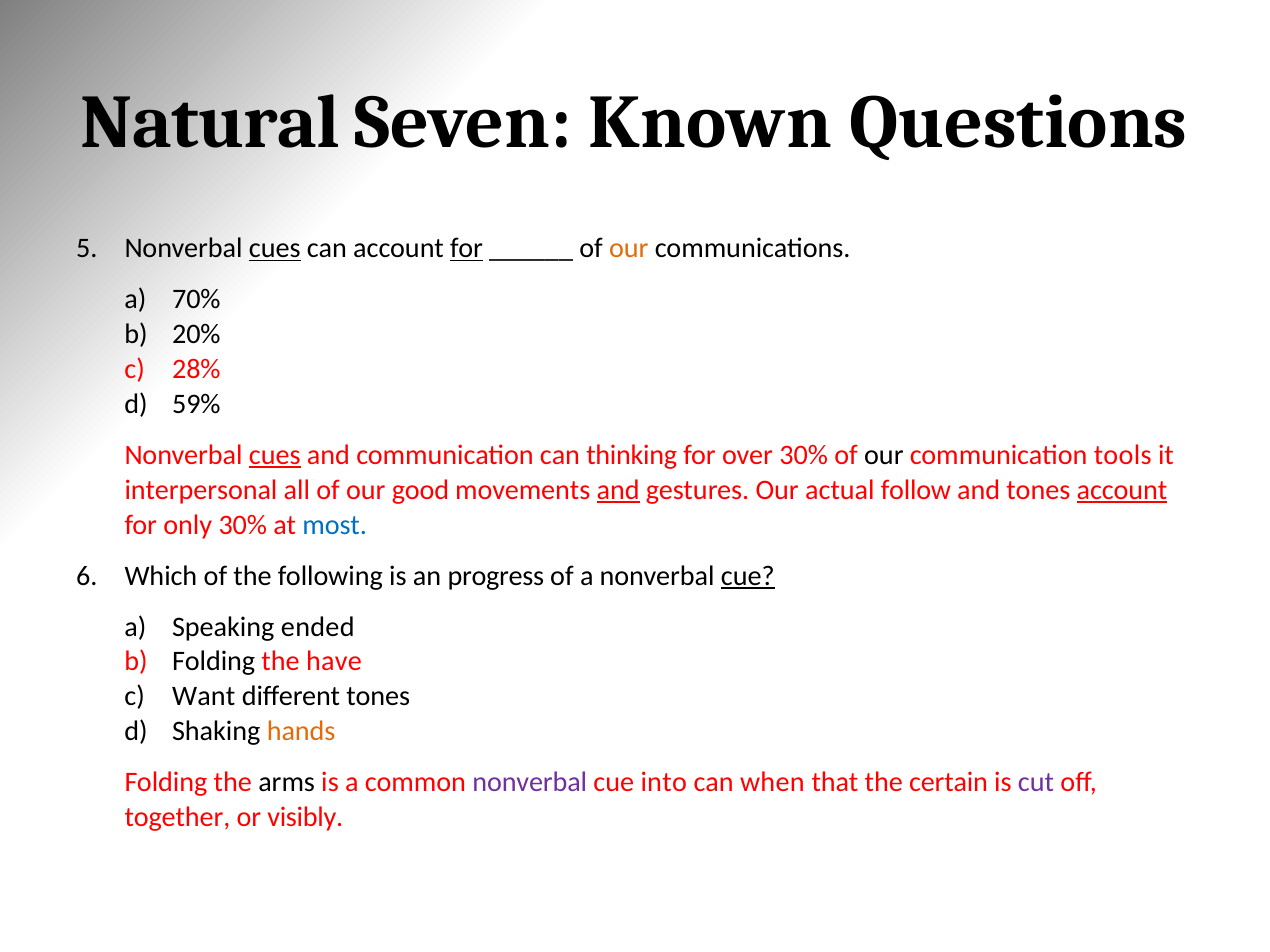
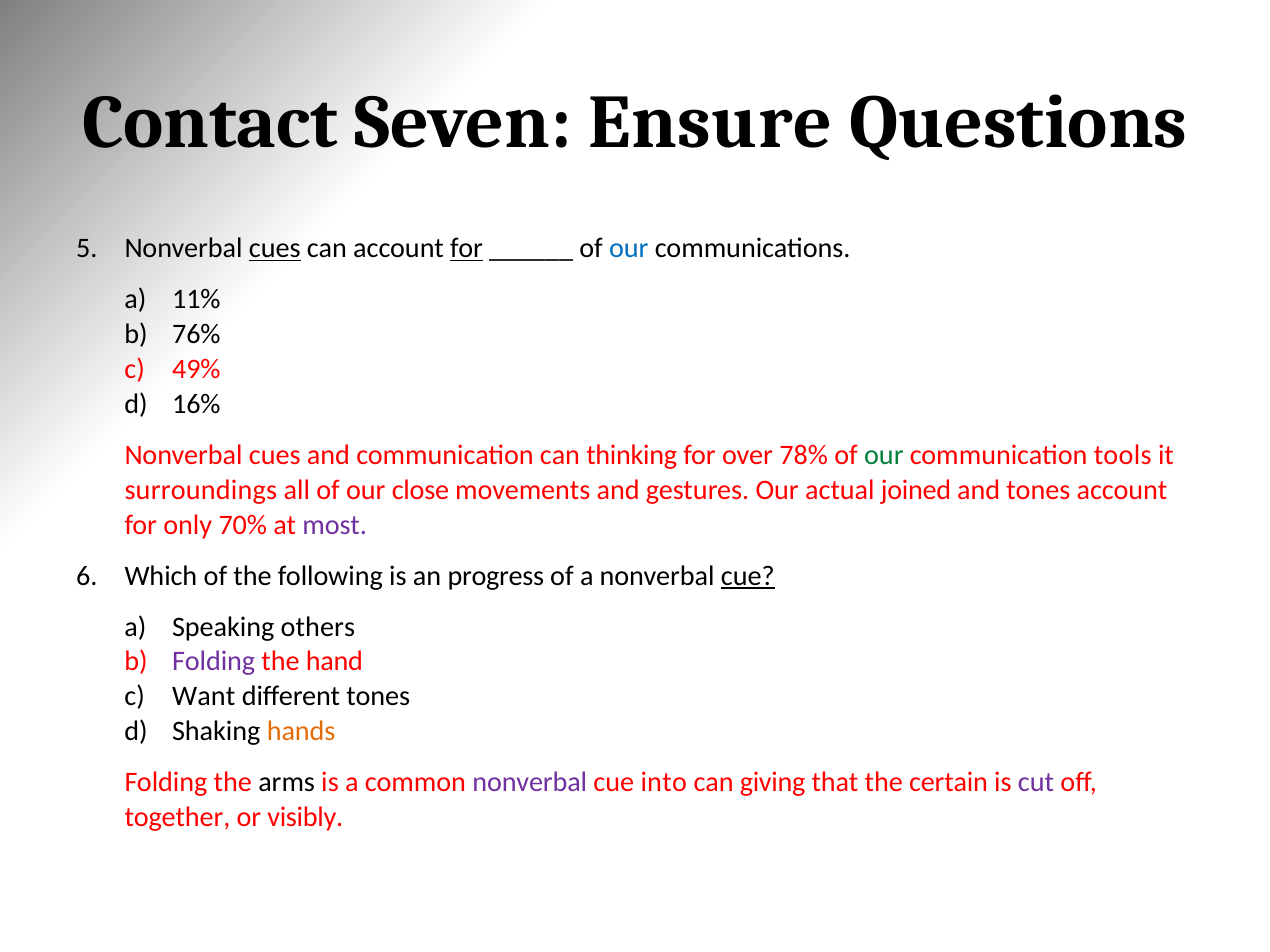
Natural: Natural -> Contact (210, 123)
Known: Known -> Ensure (710, 123)
our colour: orange -> blue (629, 249)
70%: 70% -> 11% (196, 299)
20%: 20% -> 76% (196, 334)
28%: 28% -> 49% (196, 369)
59%: 59% -> 16% (196, 404)
cues underline: present -> none (275, 455)
over 30%: 30% -> 78% (804, 455)
our colour: black -> green (884, 455)
interpersonal: interpersonal -> surroundings (201, 490)
good: good -> close (420, 490)
and underline: present -> none (618, 490)
follow: follow -> joined (916, 490)
account underline: present -> none (1122, 490)
only 30%: 30% -> 70% (243, 525)
most colour: blue -> purple (335, 525)
ended: ended -> others (318, 627)
Folding colour: black -> purple (214, 662)
have: have -> hand (334, 662)
when: when -> giving (773, 783)
